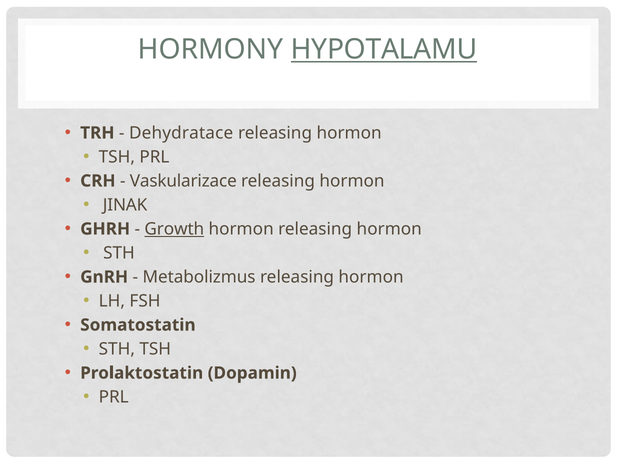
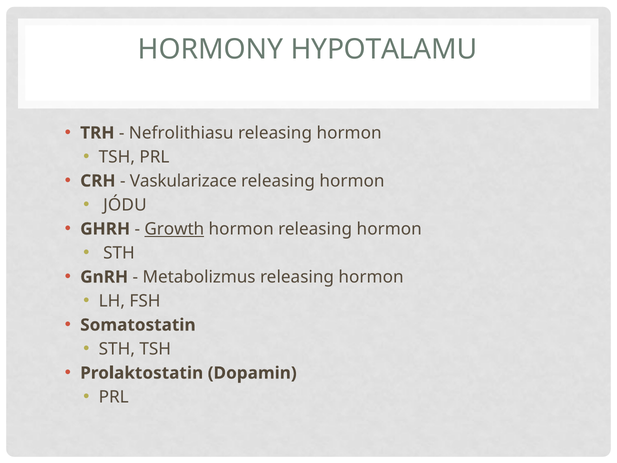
HYPOTALAMU underline: present -> none (384, 50)
Dehydratace: Dehydratace -> Nefrolithiasu (181, 133)
JINAK: JINAK -> JÓDU (125, 205)
